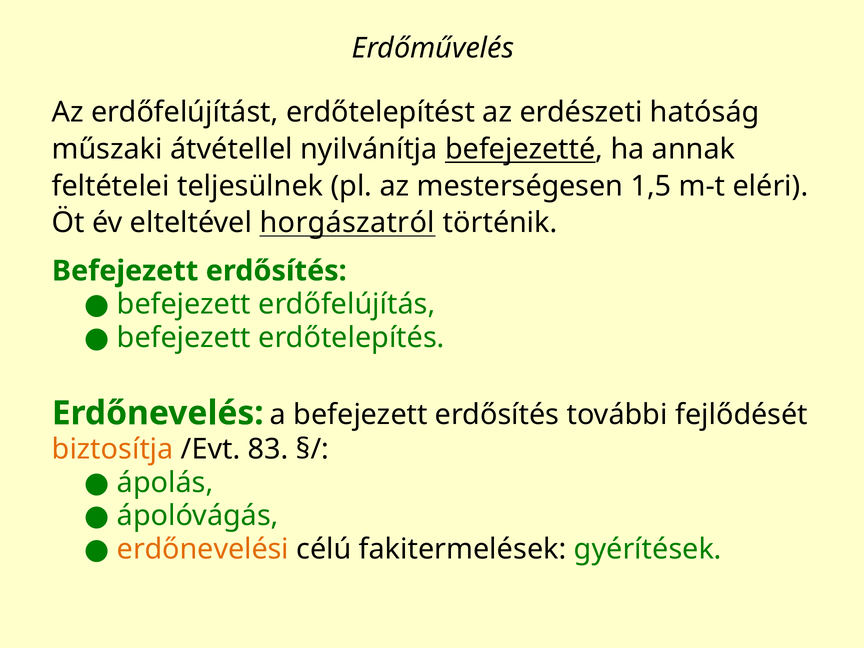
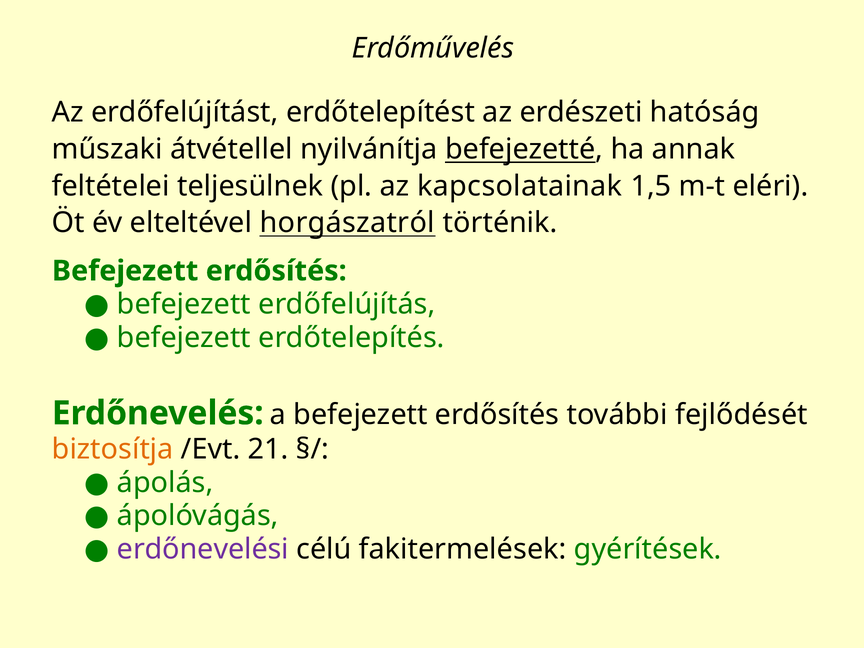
mesterségesen: mesterségesen -> kapcsolatainak (520, 186)
83: 83 -> 21 (268, 449)
erdőnevelési colour: orange -> purple (203, 549)
